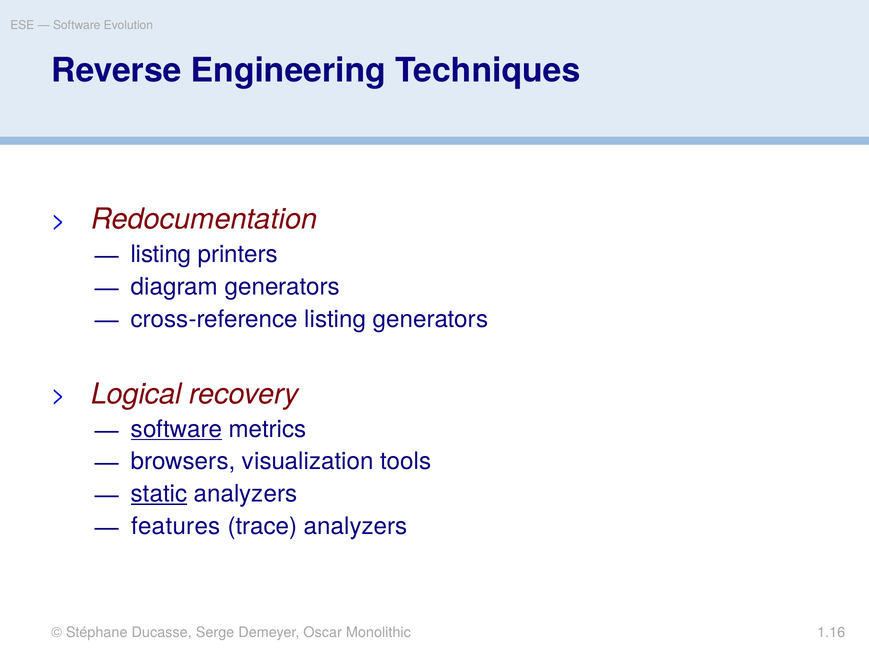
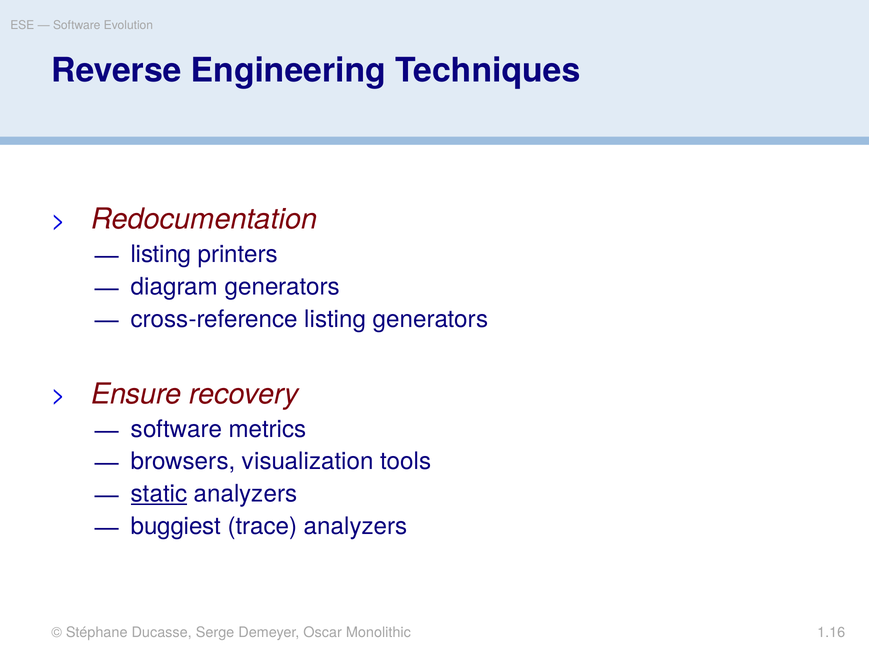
Logical: Logical -> Ensure (136, 394)
software underline: present -> none (177, 429)
features: features -> buggiest (176, 526)
